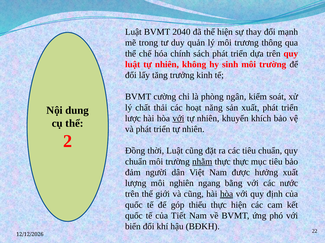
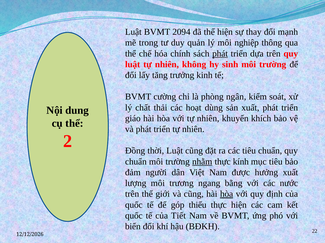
2040: 2040 -> 2094 (181, 32)
trương: trương -> nghiệp (247, 43)
phát underline: none -> present (220, 54)
năng: năng -> dùng (214, 108)
lược: lược -> giáo (133, 119)
với underline: present -> none (178, 119)
thực thực: thực -> kính (241, 162)
nghiên: nghiên -> trương (182, 184)
